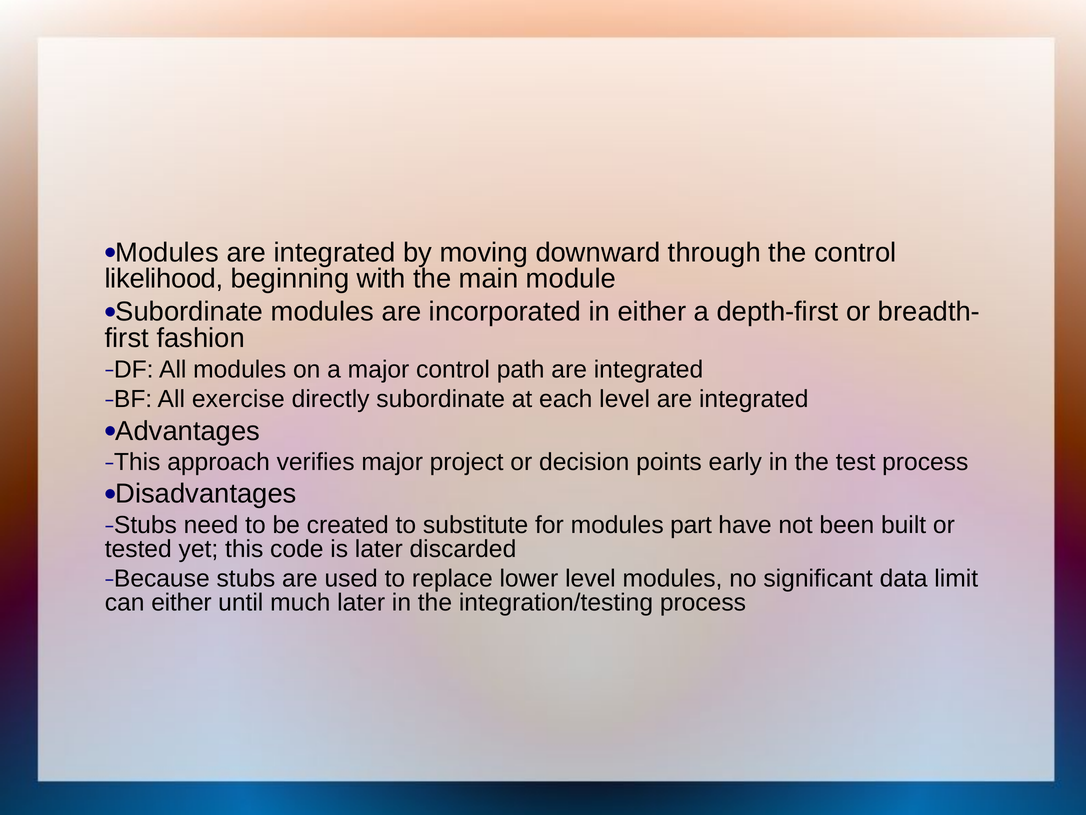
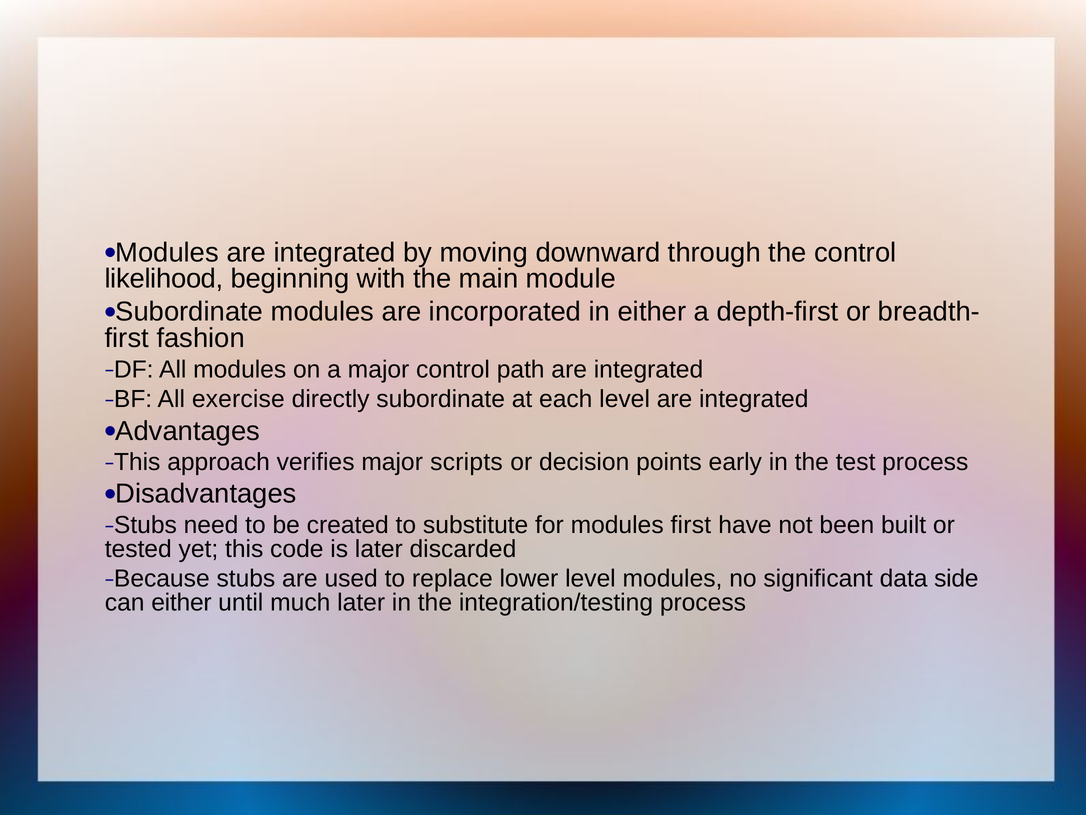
project: project -> scripts (466, 462)
modules part: part -> first (691, 525)
limit: limit -> side (956, 578)
